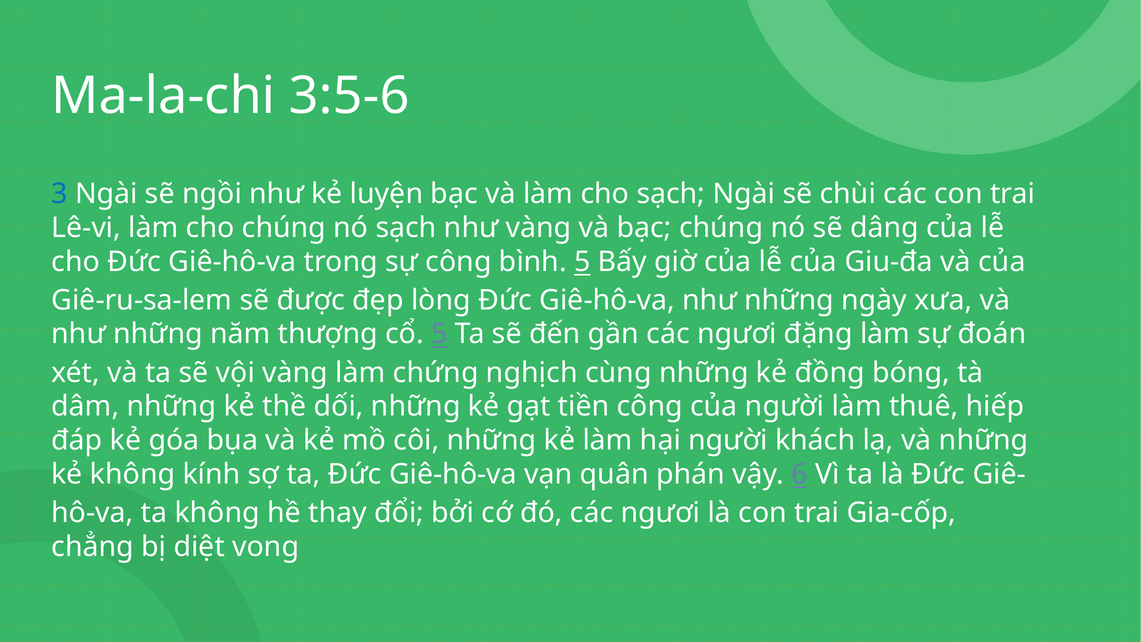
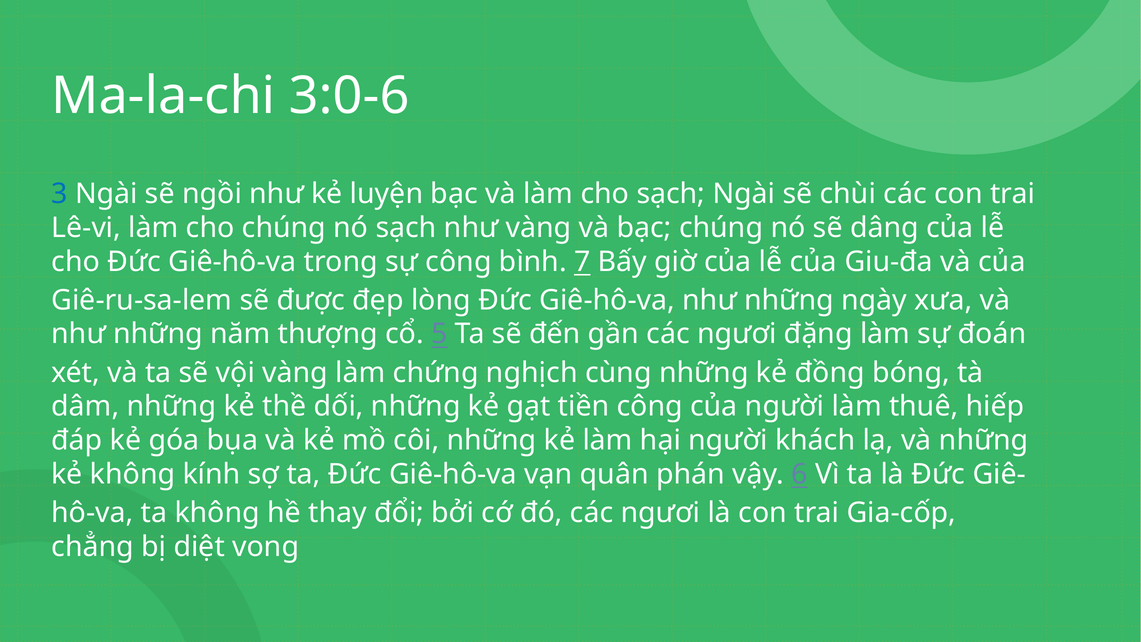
3:5-6: 3:5-6 -> 3:0-6 (349, 96)
bình 5: 5 -> 7 (582, 262)
